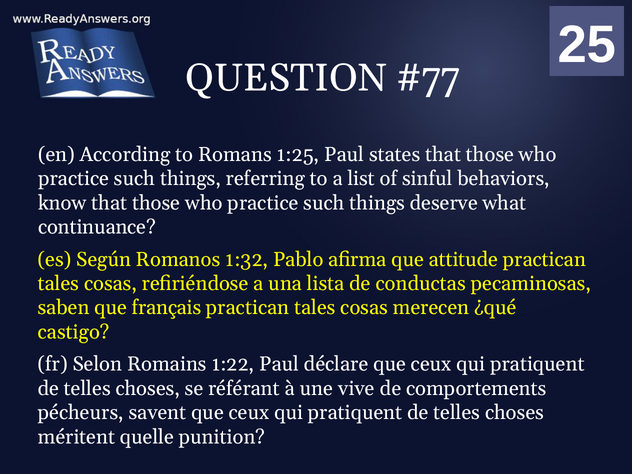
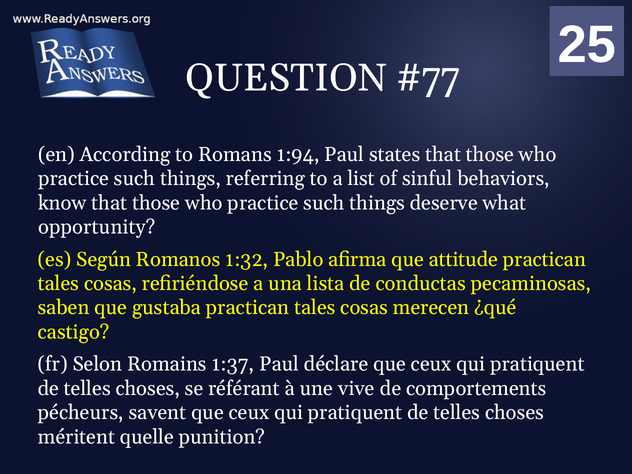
1:25: 1:25 -> 1:94 (298, 155)
continuance: continuance -> opportunity (97, 227)
français: français -> gustaba (167, 308)
1:22: 1:22 -> 1:37 (233, 364)
